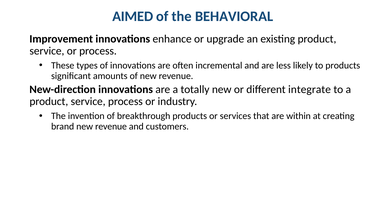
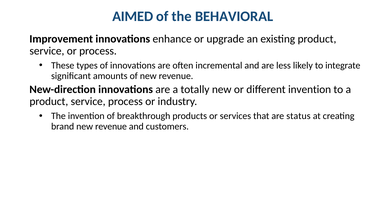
to products: products -> integrate (343, 65)
different integrate: integrate -> invention (310, 89)
within: within -> status (298, 116)
